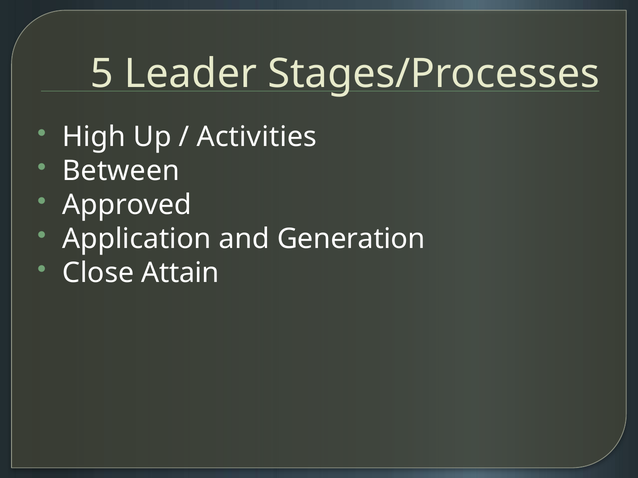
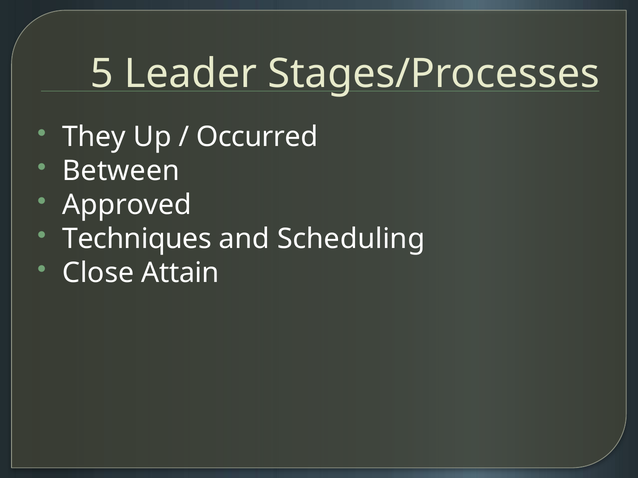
High: High -> They (94, 137)
Activities: Activities -> Occurred (257, 137)
Application: Application -> Techniques (137, 239)
Generation: Generation -> Scheduling (351, 239)
